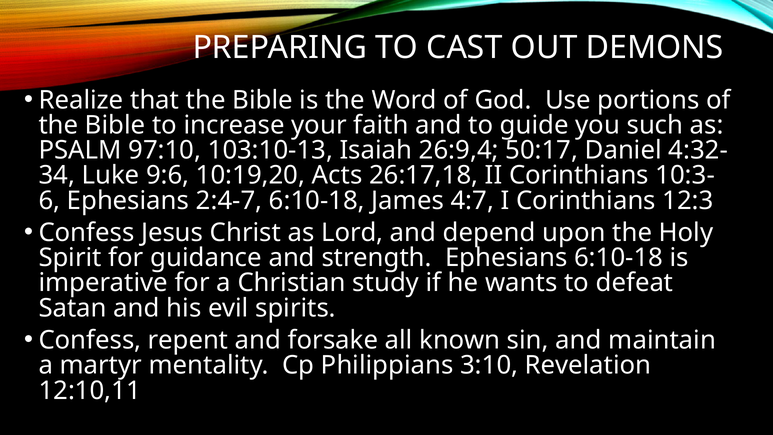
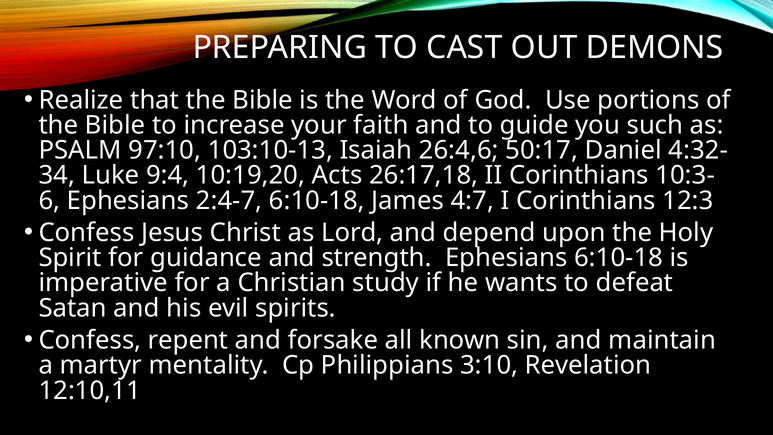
26:9,4: 26:9,4 -> 26:4,6 (459, 150)
9:6: 9:6 -> 9:4 (168, 175)
